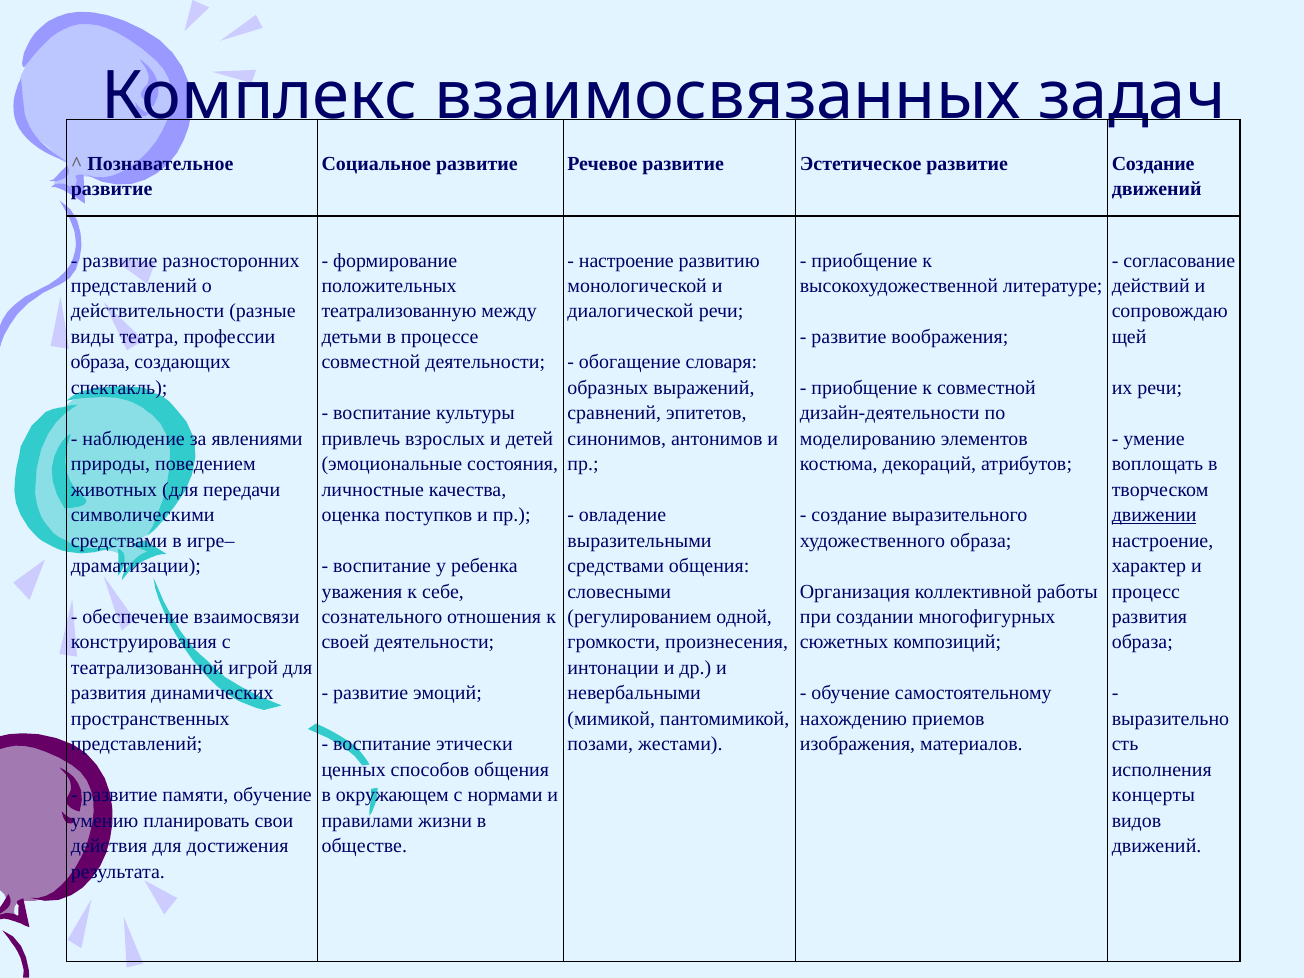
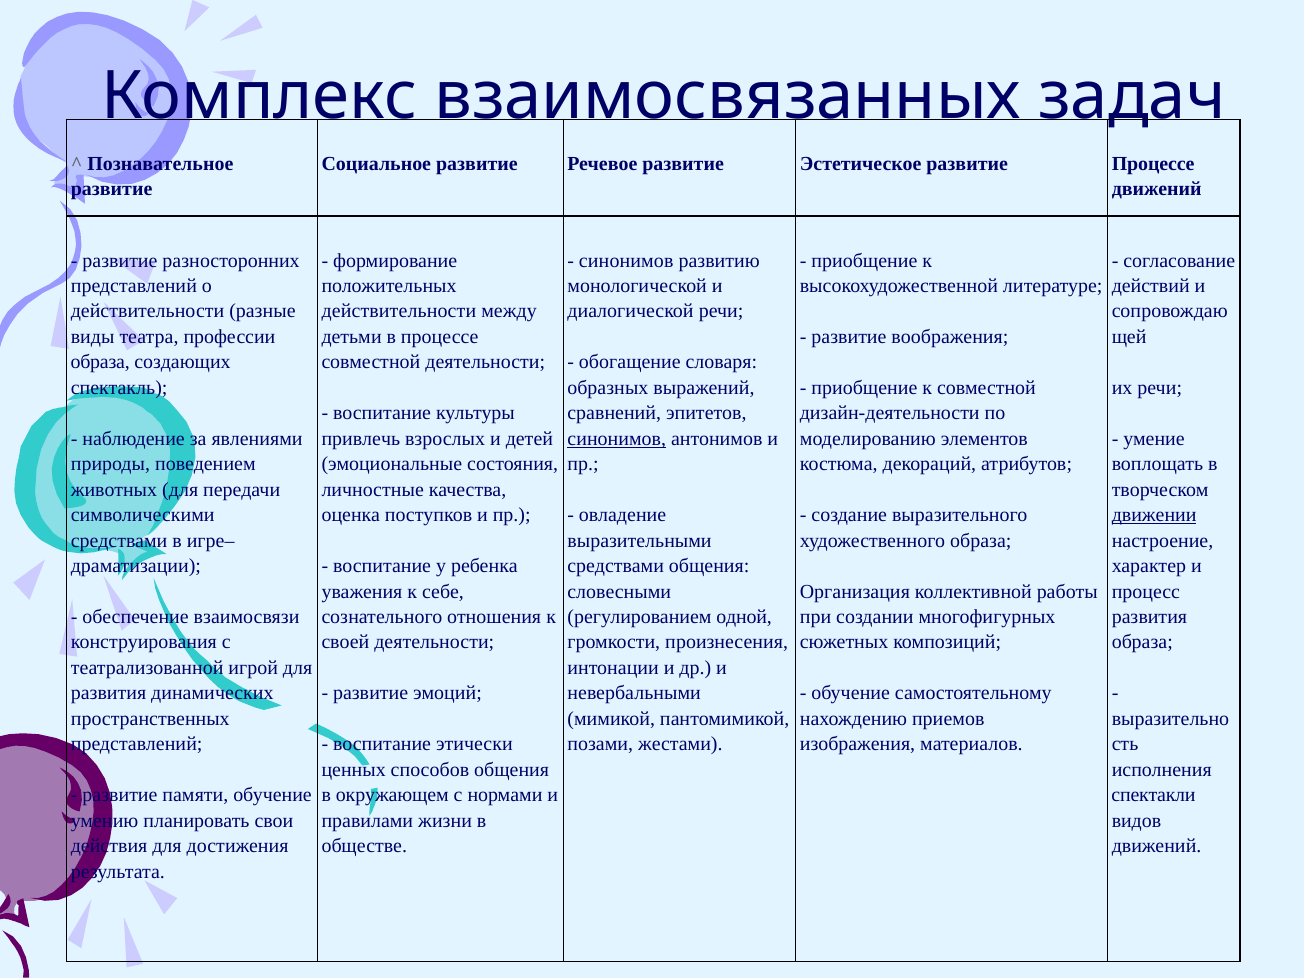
развитие Создание: Создание -> Процессе (1153, 164)
настроение: настроение -> синонимов (626, 260)
театрализованную: театрализованную -> действительности (399, 311)
синонимов underline: none -> present (617, 439)
концерты: концерты -> спектакли (1154, 795)
